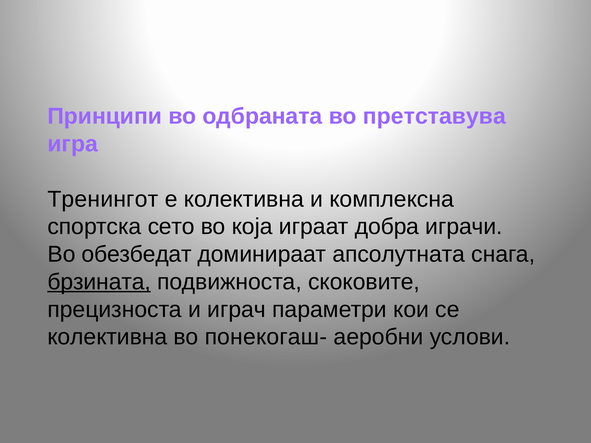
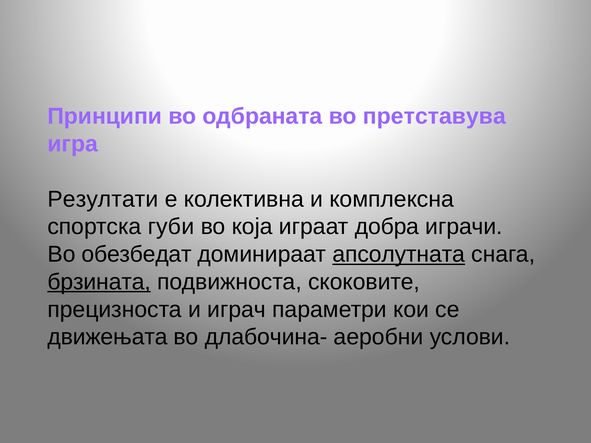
Тренингот: Тренингот -> Резултати (103, 199)
сето: сето -> губи (171, 227)
апсолутната underline: none -> present (399, 254)
колективна: колективна -> движењата (107, 337)
понекогаш-: понекогаш- -> длабочина- (266, 337)
